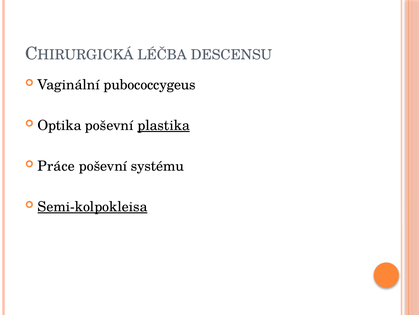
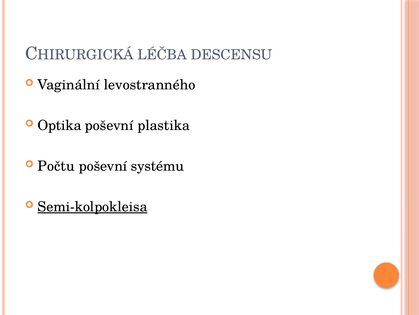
pubococcygeus: pubococcygeus -> levostranného (150, 85)
plastika underline: present -> none (164, 125)
Práce: Práce -> Počtu (56, 166)
